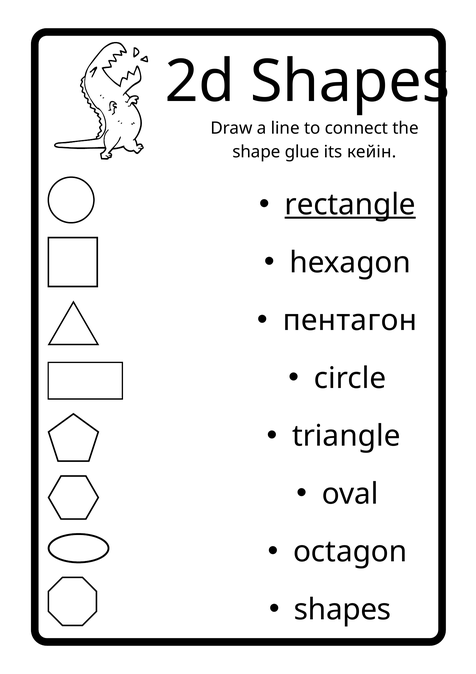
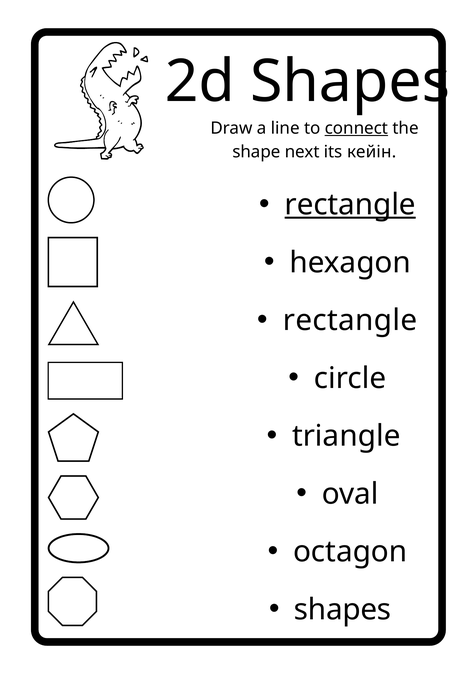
connect underline: none -> present (356, 128)
glue: glue -> next (302, 152)
пентагон: пентагон -> rectangle (350, 320)
